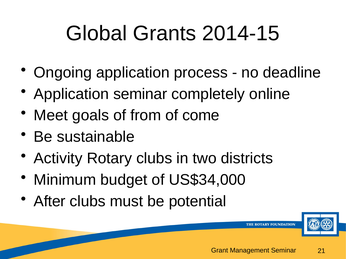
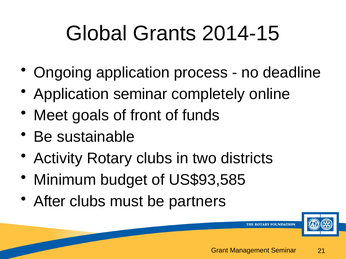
from: from -> front (146, 116)
come: come -> funds (201, 116)
US$34,000: US$34,000 -> US$93,585 (207, 180)
potential: potential -> partners (197, 202)
